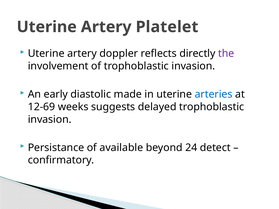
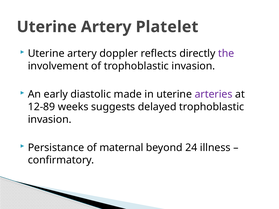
arteries colour: blue -> purple (214, 94)
12-69: 12-69 -> 12-89 (41, 107)
available: available -> maternal (121, 148)
detect: detect -> illness (215, 148)
